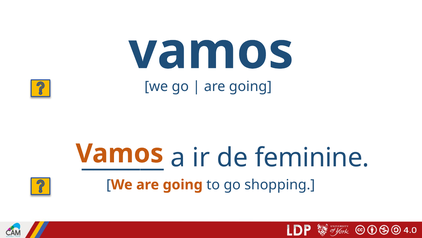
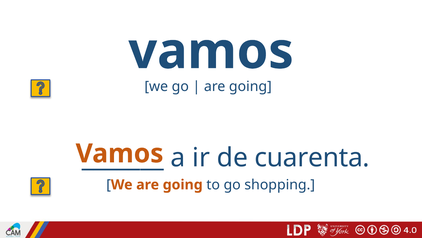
feminine: feminine -> cuarenta (312, 157)
